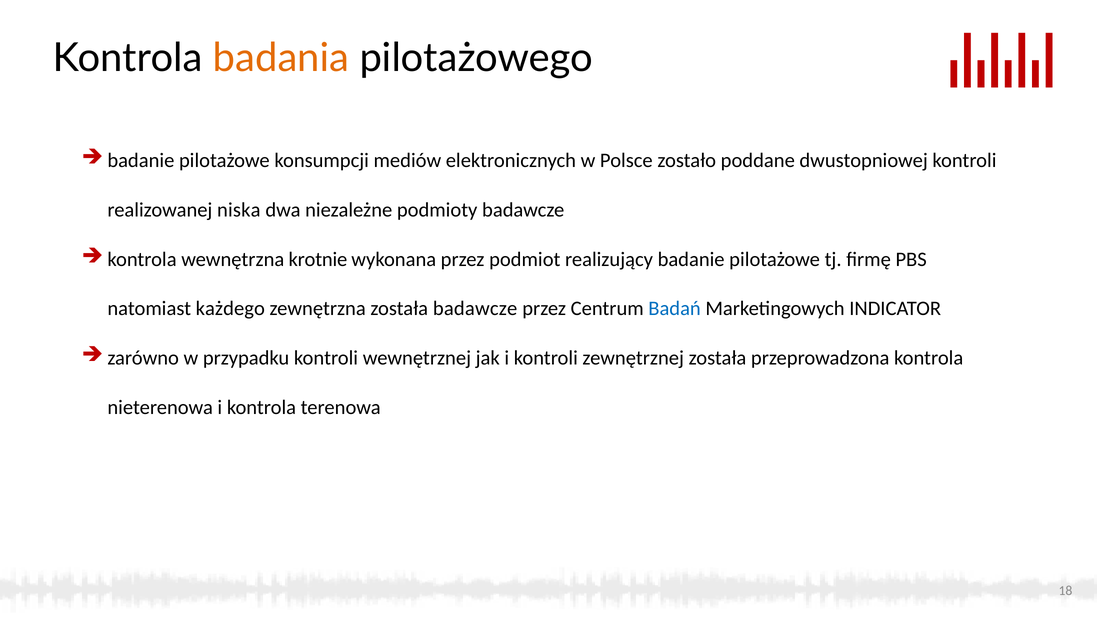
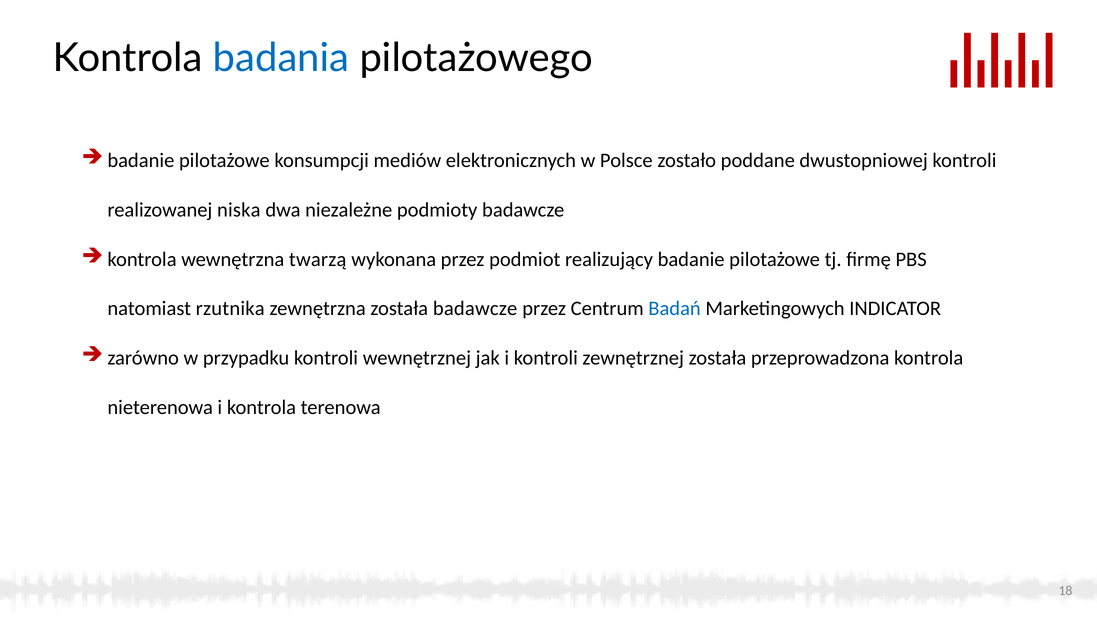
badania colour: orange -> blue (281, 58)
krotnie: krotnie -> twarzą (318, 259)
każdego: każdego -> rzutnika (230, 309)
